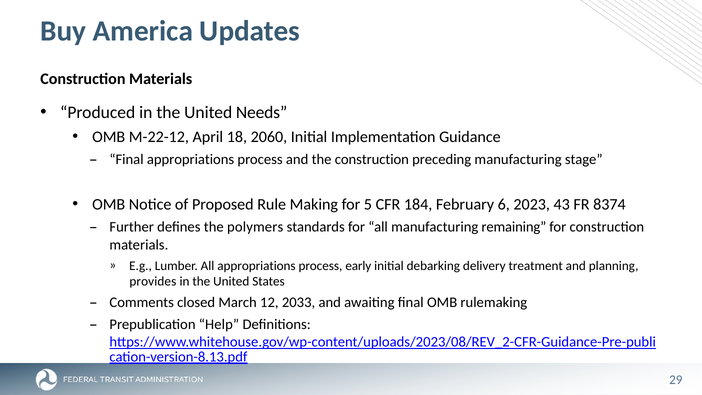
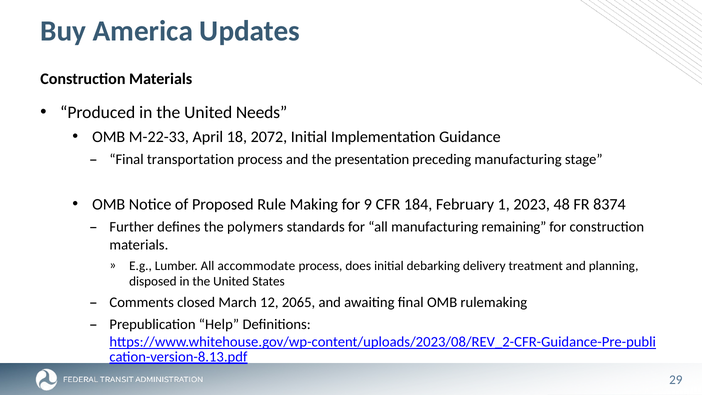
M-22-12: M-22-12 -> M-22-33 (159, 137)
2060: 2060 -> 2072 (269, 137)
Final appropriations: appropriations -> transportation (191, 159)
the construction: construction -> presentation (372, 159)
5: 5 -> 9 (368, 204)
6: 6 -> 1 (504, 204)
43: 43 -> 48 (562, 204)
All appropriations: appropriations -> accommodate (256, 266)
early: early -> does (358, 266)
provides: provides -> disposed (153, 281)
2033: 2033 -> 2065 (299, 303)
